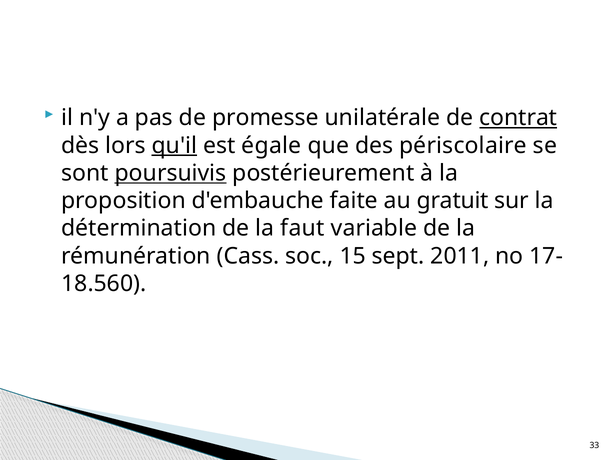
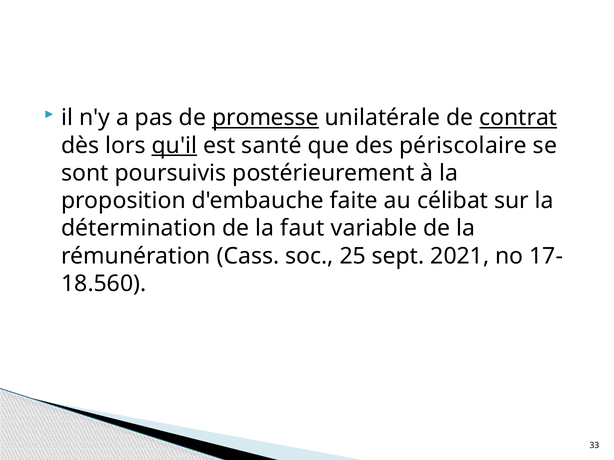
promesse underline: none -> present (265, 118)
égale: égale -> santé (271, 146)
poursuivis underline: present -> none (171, 173)
gratuit: gratuit -> célibat (453, 201)
15: 15 -> 25 (353, 256)
2011: 2011 -> 2021 (460, 256)
